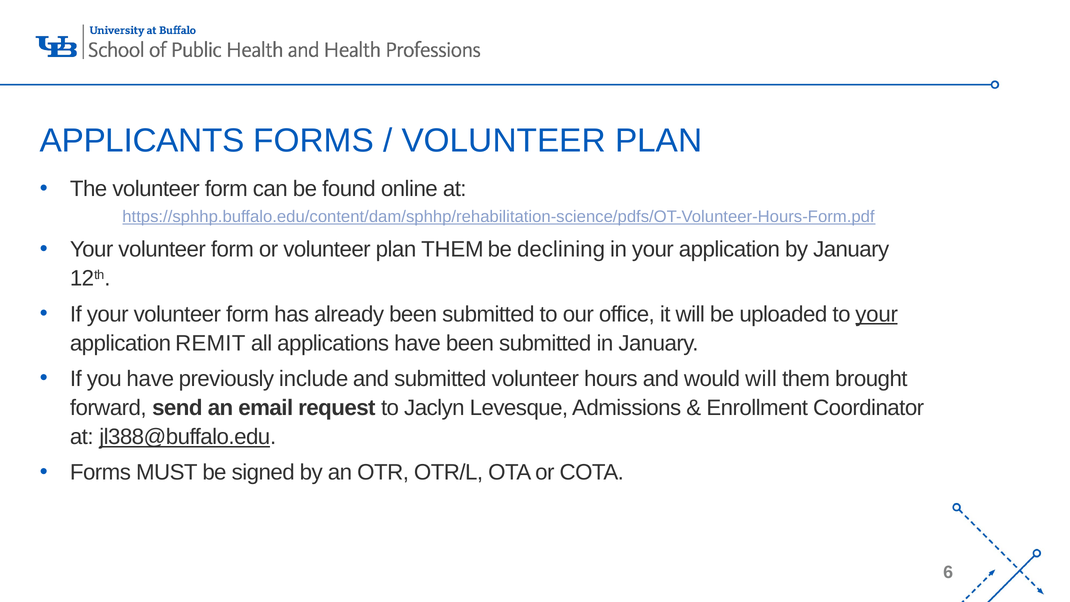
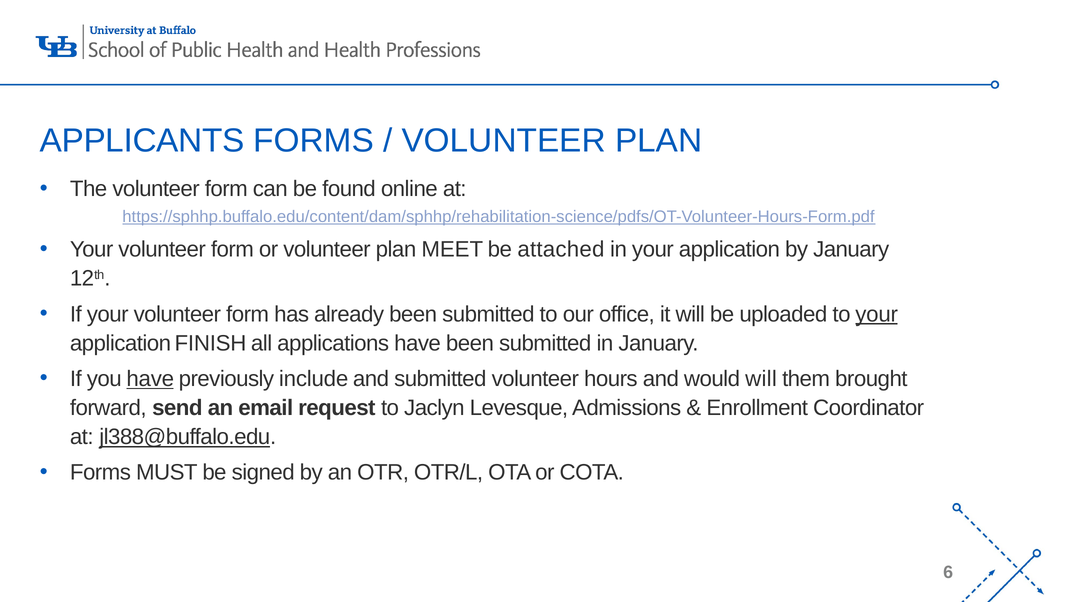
plan THEM: THEM -> MEET (452, 250)
declining: declining -> attached (561, 250)
REMIT: REMIT -> FINISH (210, 343)
have underline: none -> present (150, 379)
